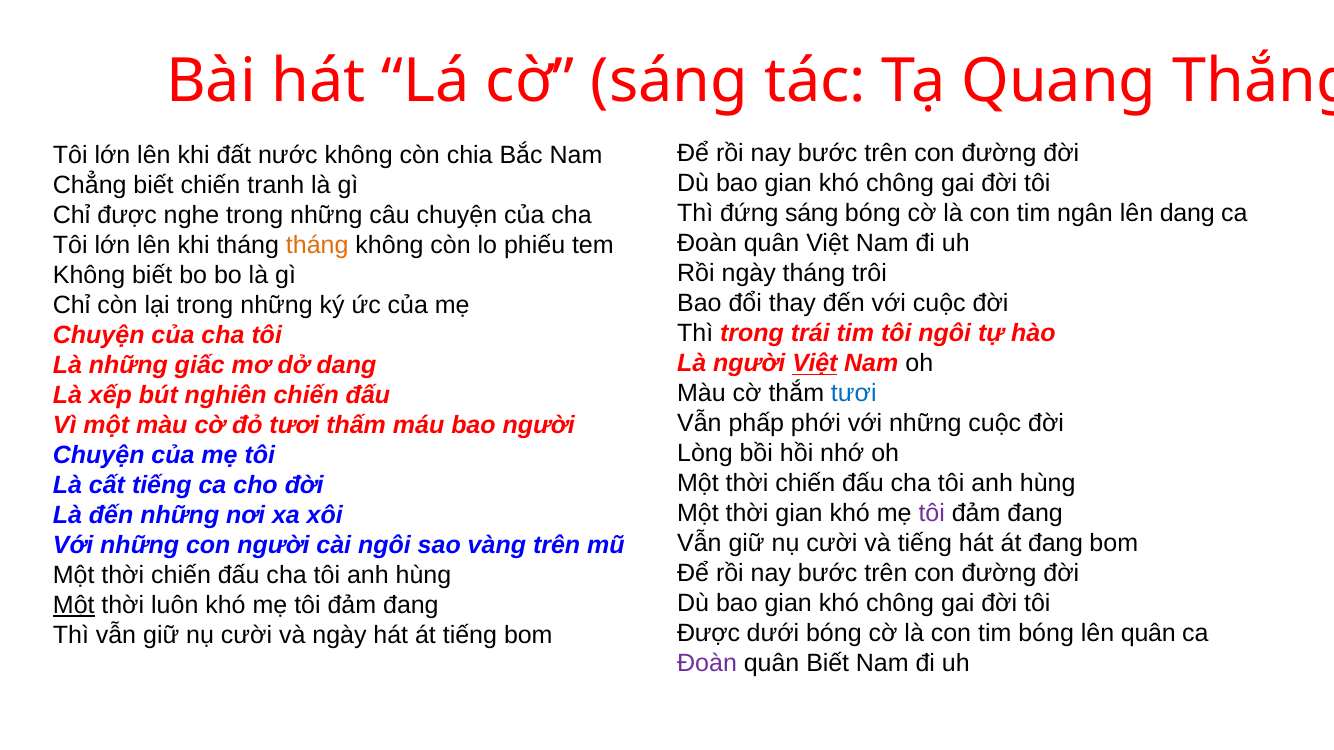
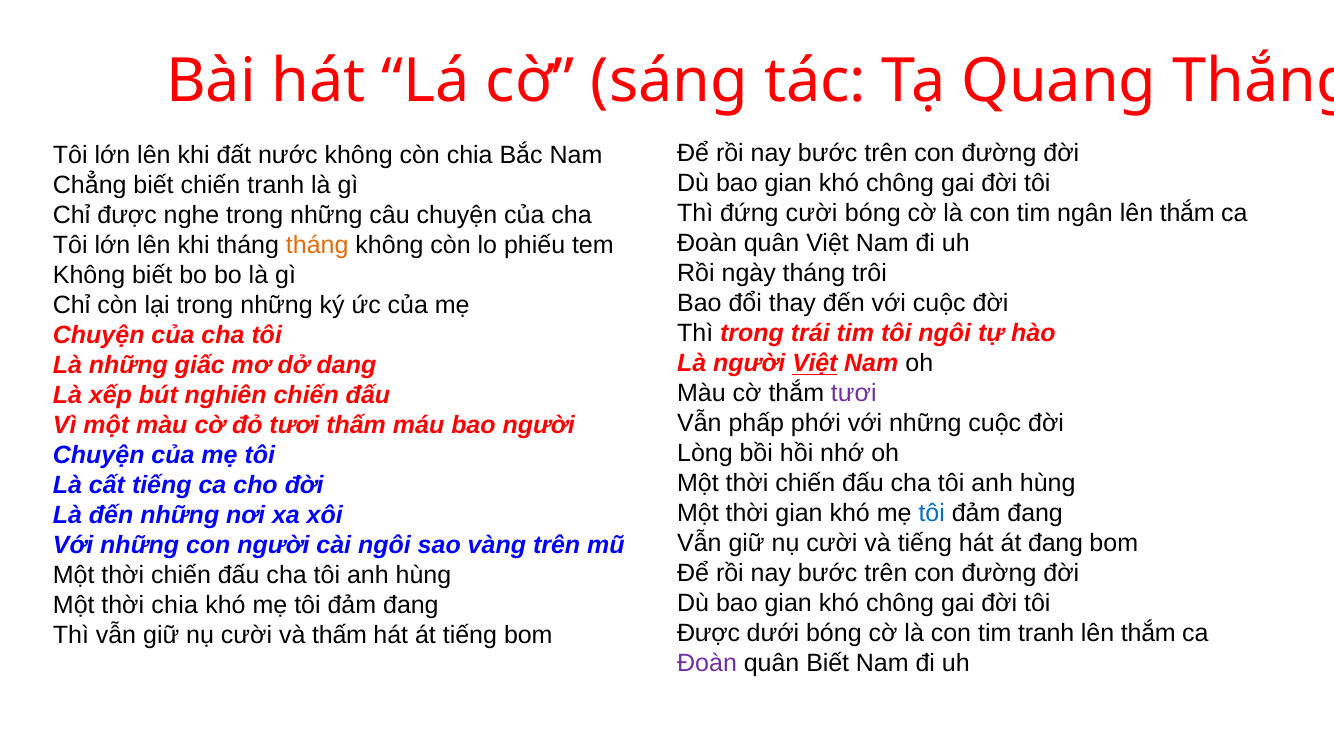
đứng sáng: sáng -> cười (812, 214)
ngân lên dang: dang -> thắm (1187, 214)
tươi colour: blue -> purple (854, 394)
tôi colour: purple -> blue (932, 514)
Một underline: present -> none (74, 606)
thời luôn: luôn -> chia (175, 606)
tim bóng: bóng -> tranh (1046, 634)
quân: quân -> thắm (1148, 634)
và ngày: ngày -> thấm (340, 636)
